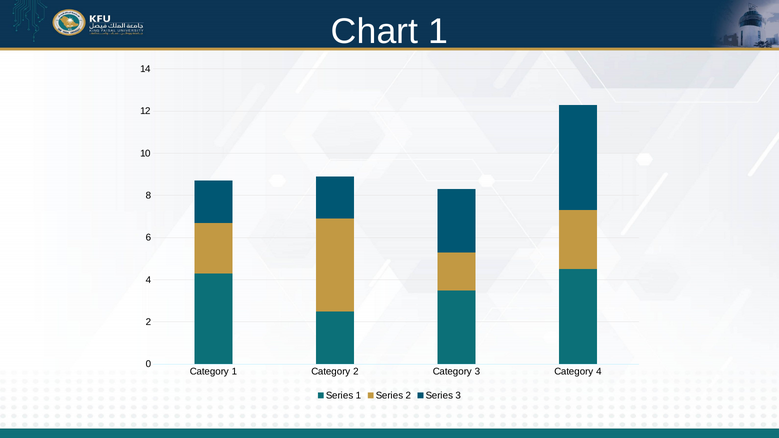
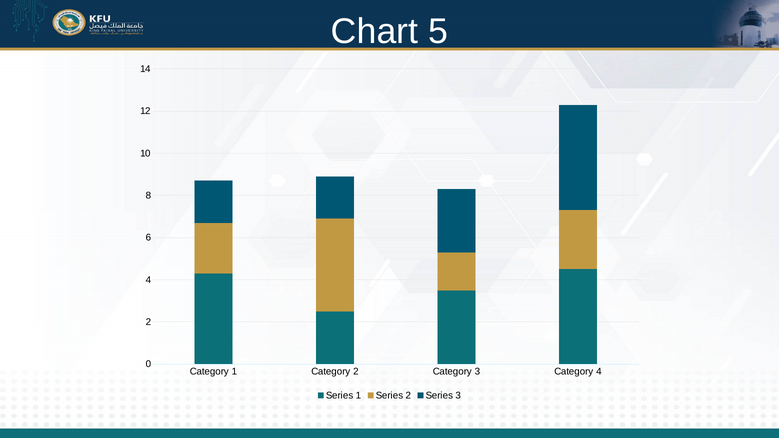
Chart 1: 1 -> 5 (438, 32)
